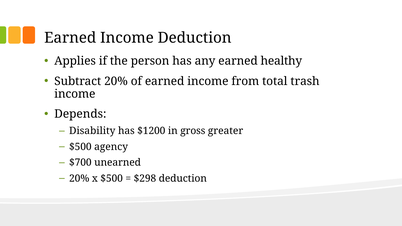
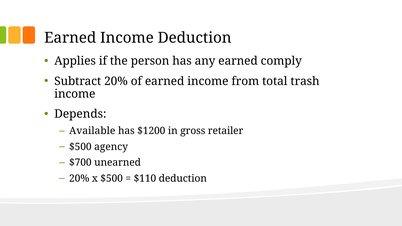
healthy: healthy -> comply (281, 61)
Disability: Disability -> Available (92, 131)
greater: greater -> retailer (226, 131)
$298: $298 -> $110 (145, 179)
